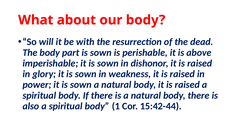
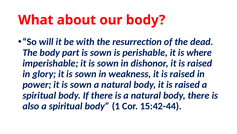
above: above -> where (199, 52)
